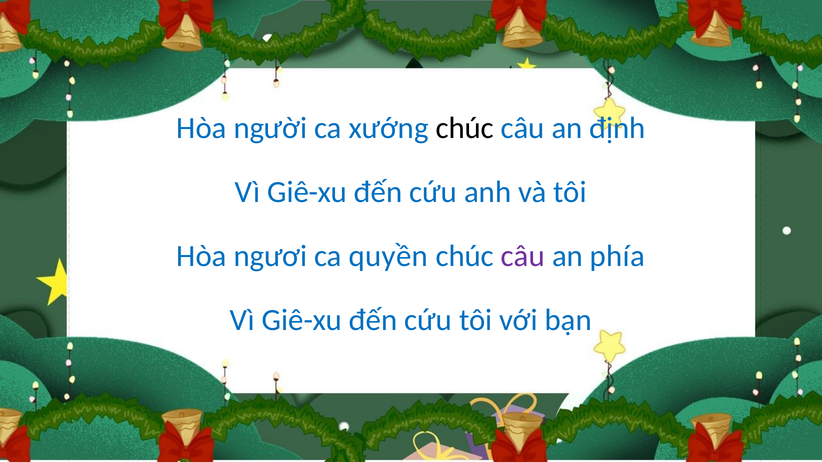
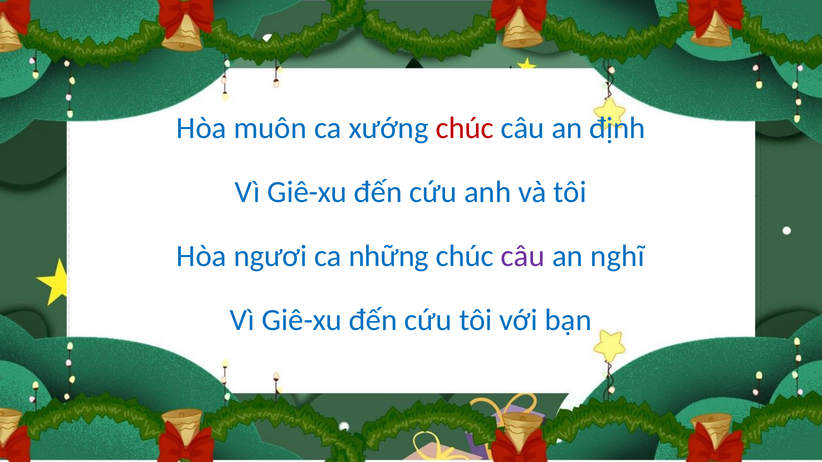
người: người -> muôn (270, 128)
chúc colour: black -> red (465, 128)
quyền: quyền -> những (389, 256)
phía: phía -> nghĩ (618, 256)
